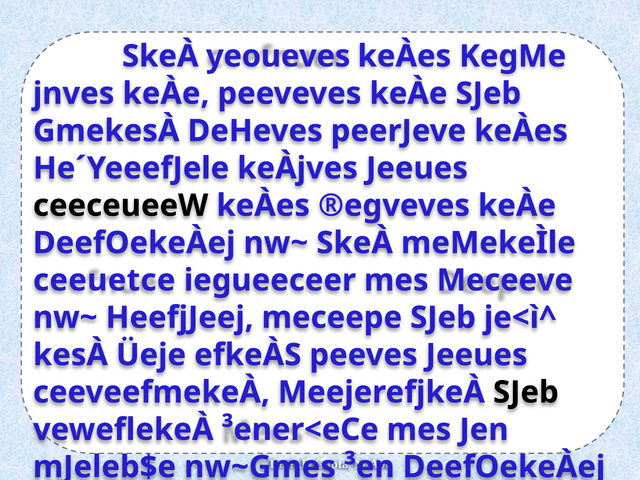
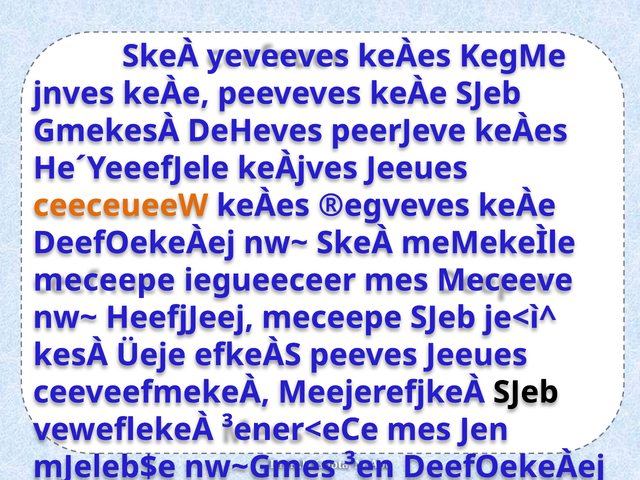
yeoueves: yeoueves -> yeveeves (278, 56)
ceeceueeW colour: black -> orange (121, 206)
ceeuetce: ceeuetce -> meceepe (104, 280)
